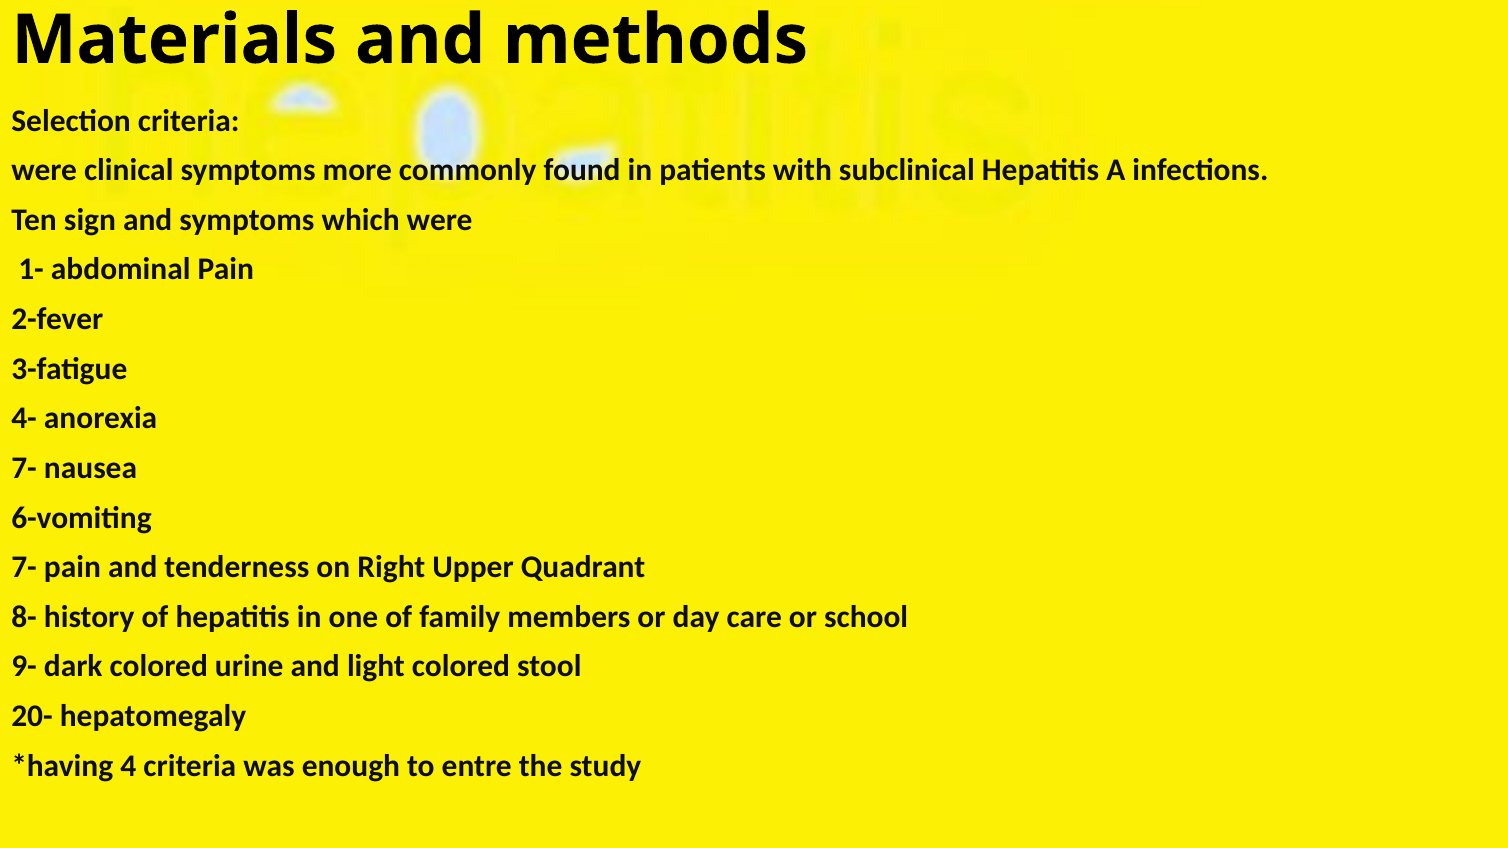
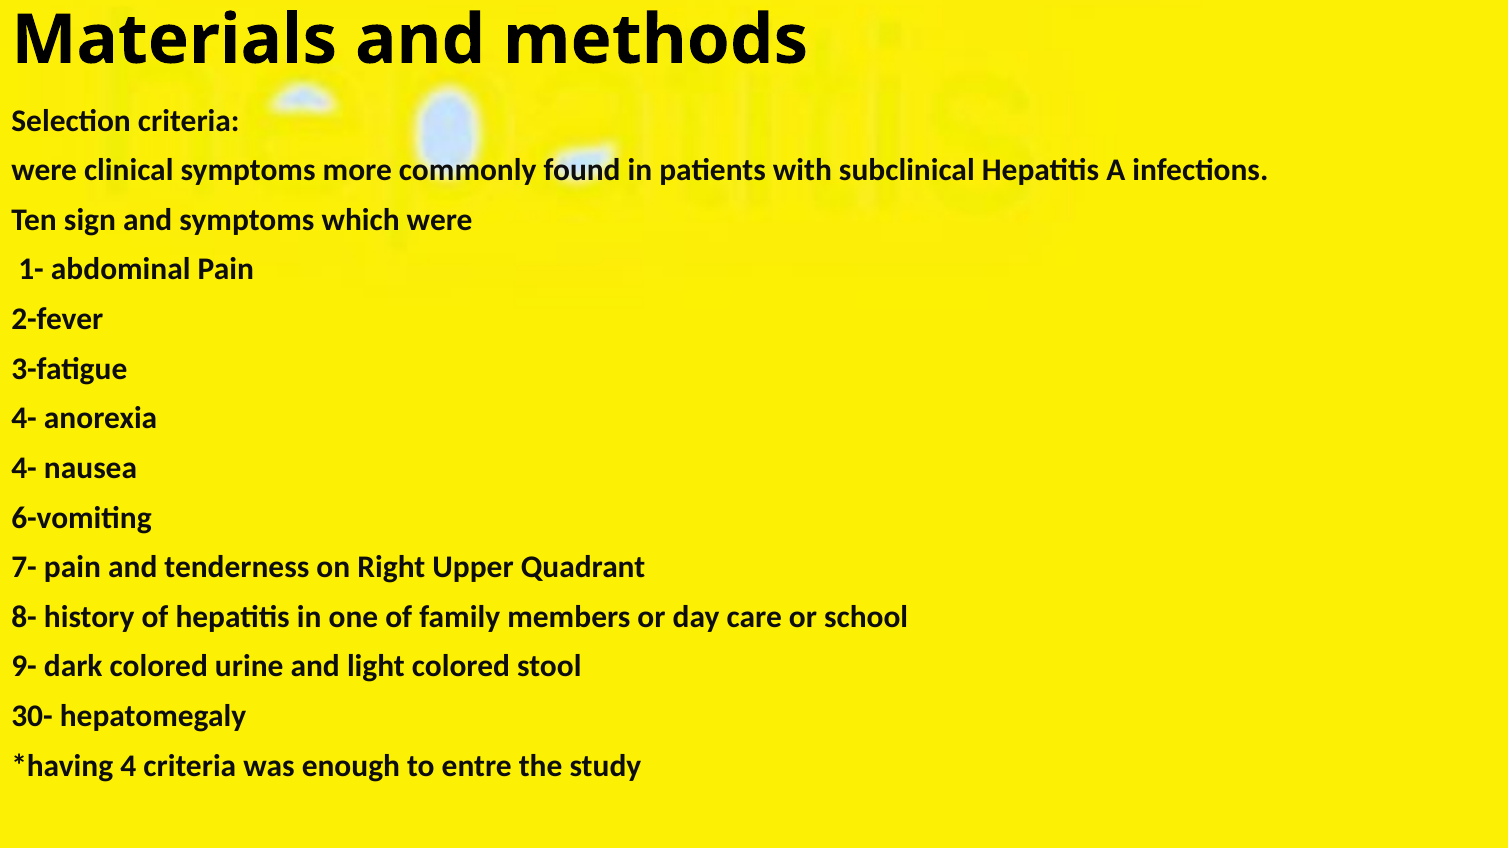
7-: 7- -> 4- (24, 468)
20-: 20- -> 30- (32, 716)
